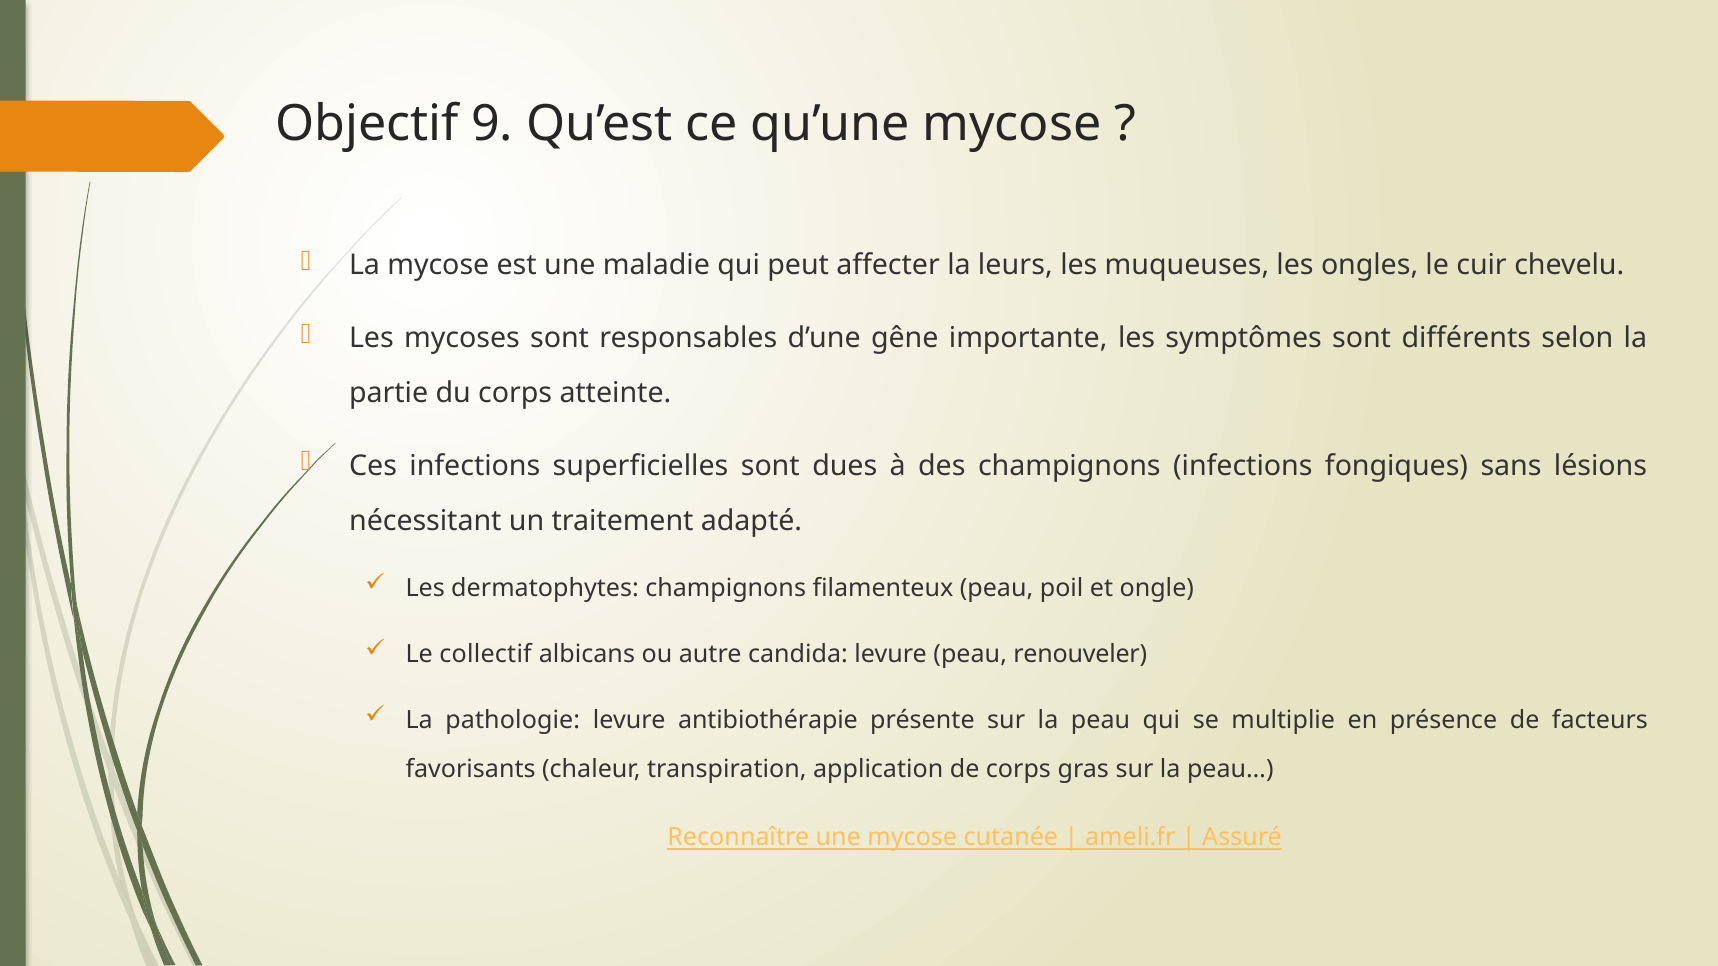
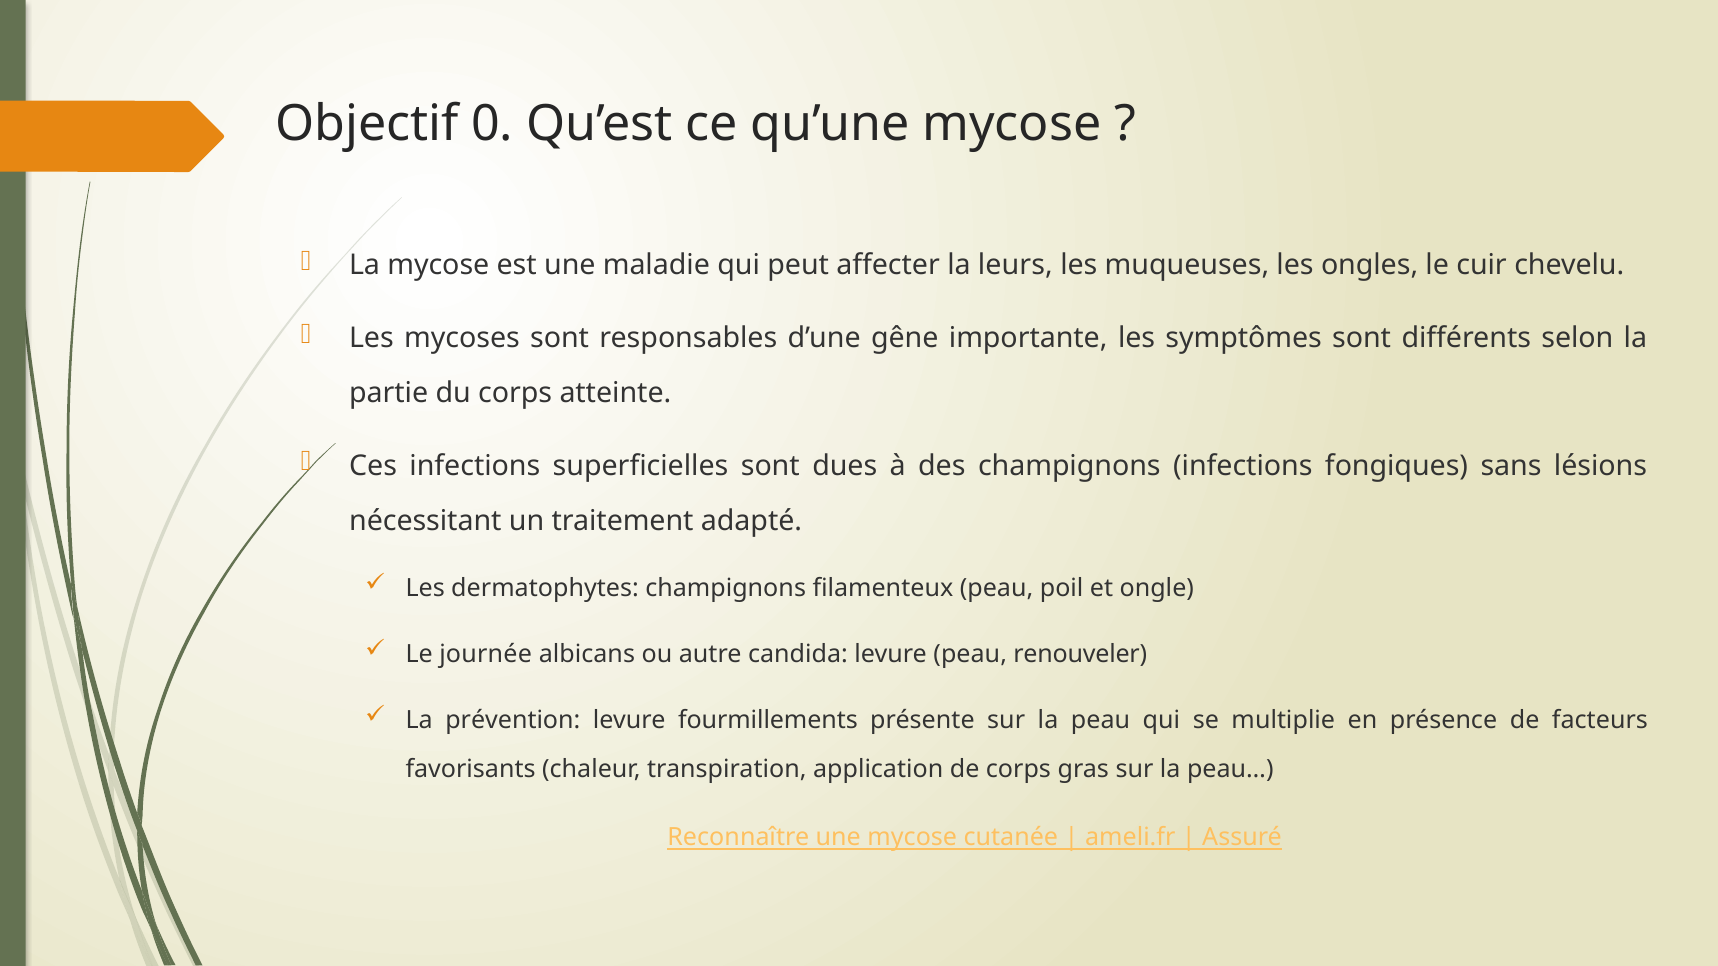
9: 9 -> 0 (492, 124)
collectif: collectif -> journée (486, 655)
pathologie: pathologie -> prévention (513, 721)
antibiothérapie: antibiothérapie -> fourmillements (768, 721)
